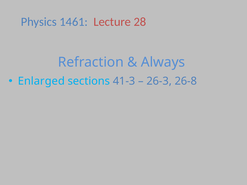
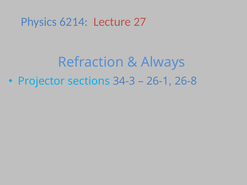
1461: 1461 -> 6214 (74, 22)
28: 28 -> 27 (140, 22)
Enlarged: Enlarged -> Projector (41, 81)
41-3: 41-3 -> 34-3 (124, 81)
26-3: 26-3 -> 26-1 (159, 81)
